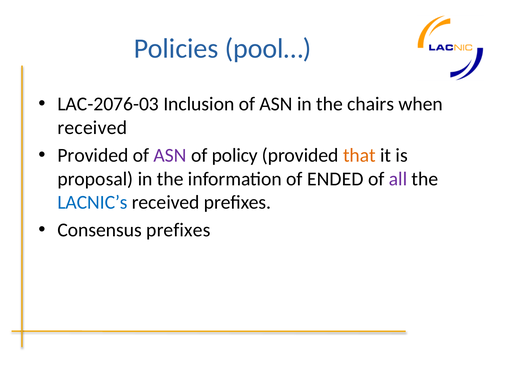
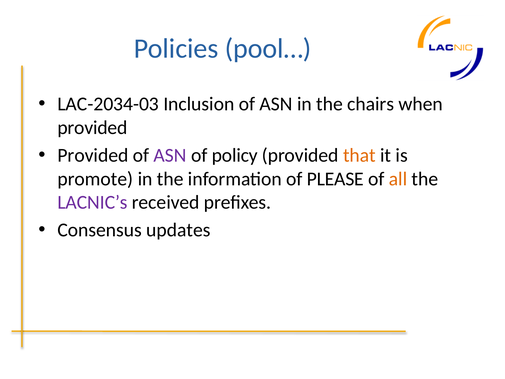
LAC-2076-03: LAC-2076-03 -> LAC-2034-03 (108, 104)
received: received -> provided (92, 128)
proposal: proposal -> promote (95, 179)
ENDED: ENDED -> PLEASE (335, 179)
all colour: purple -> orange (398, 179)
LACNIC’s colour: blue -> purple (93, 202)
Consensus prefixes: prefixes -> updates (178, 230)
